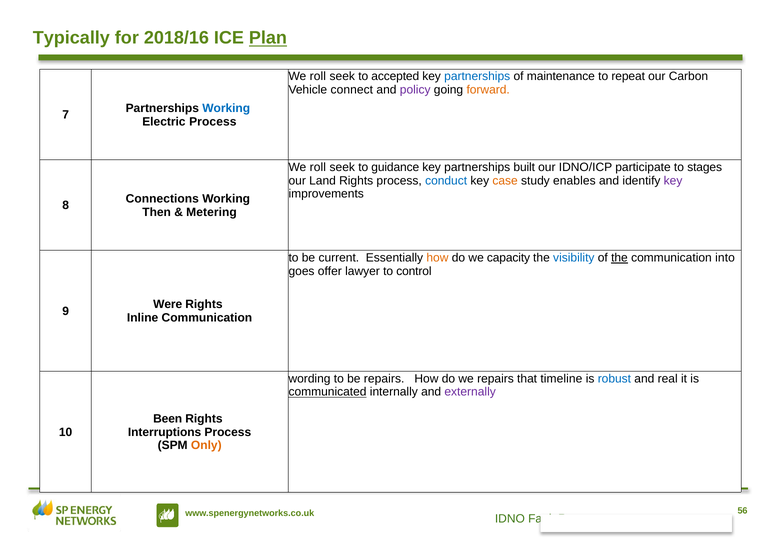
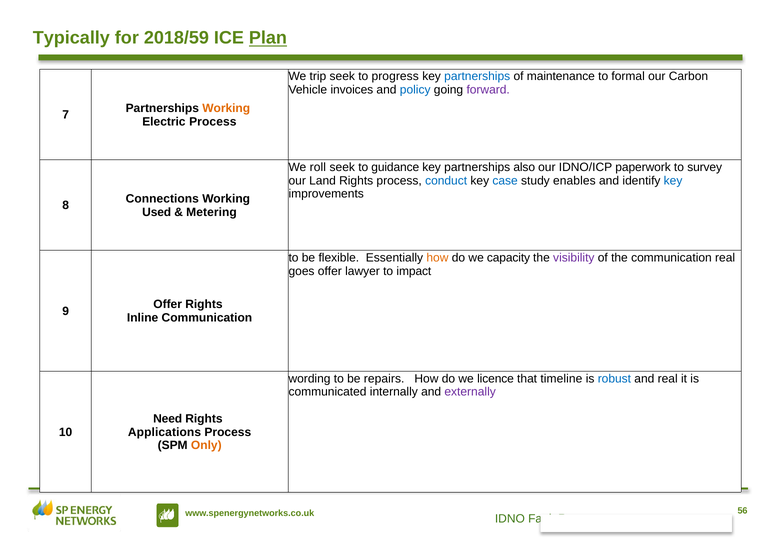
2018/16: 2018/16 -> 2018/59 (176, 38)
roll: roll -> trip (318, 76)
accepted: accepted -> progress (395, 76)
repeat: repeat -> formal (628, 76)
connect: connect -> invoices (352, 90)
policy colour: purple -> blue (415, 90)
forward colour: orange -> purple (488, 90)
Working colour: blue -> orange (226, 108)
built: built -> also (524, 167)
participate: participate -> paperwork (643, 167)
stages: stages -> survey (705, 167)
case colour: orange -> blue (505, 180)
key colour: purple -> blue (673, 180)
Then: Then -> Used (157, 212)
current: current -> flexible (339, 258)
visibility colour: blue -> purple (574, 258)
the underline: present -> none (619, 258)
communication into: into -> real (725, 258)
control: control -> impact (414, 271)
Were: Were -> Offer (168, 304)
we repairs: repairs -> licence (496, 378)
communicated underline: present -> none (328, 392)
Been: Been -> Need (168, 418)
Interruptions: Interruptions -> Applications (165, 432)
